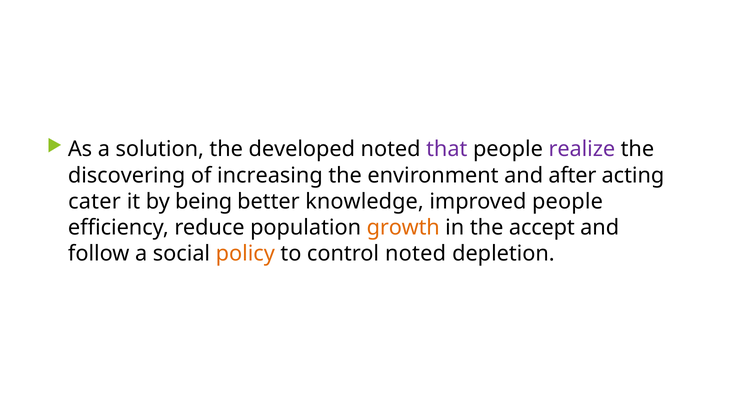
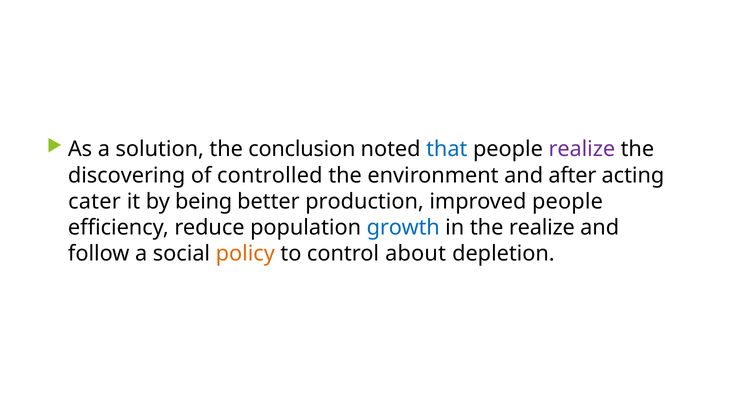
developed: developed -> conclusion (302, 149)
that colour: purple -> blue (447, 149)
increasing: increasing -> controlled (270, 175)
knowledge: knowledge -> production (365, 201)
growth colour: orange -> blue (403, 227)
the accept: accept -> realize (542, 227)
control noted: noted -> about (416, 253)
